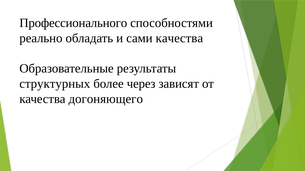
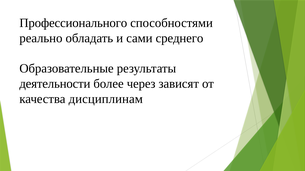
сами качества: качества -> среднего (179, 38)
структурных: структурных -> деятельности (55, 84)
догоняющего: догоняющего -> дисциплинам (106, 99)
